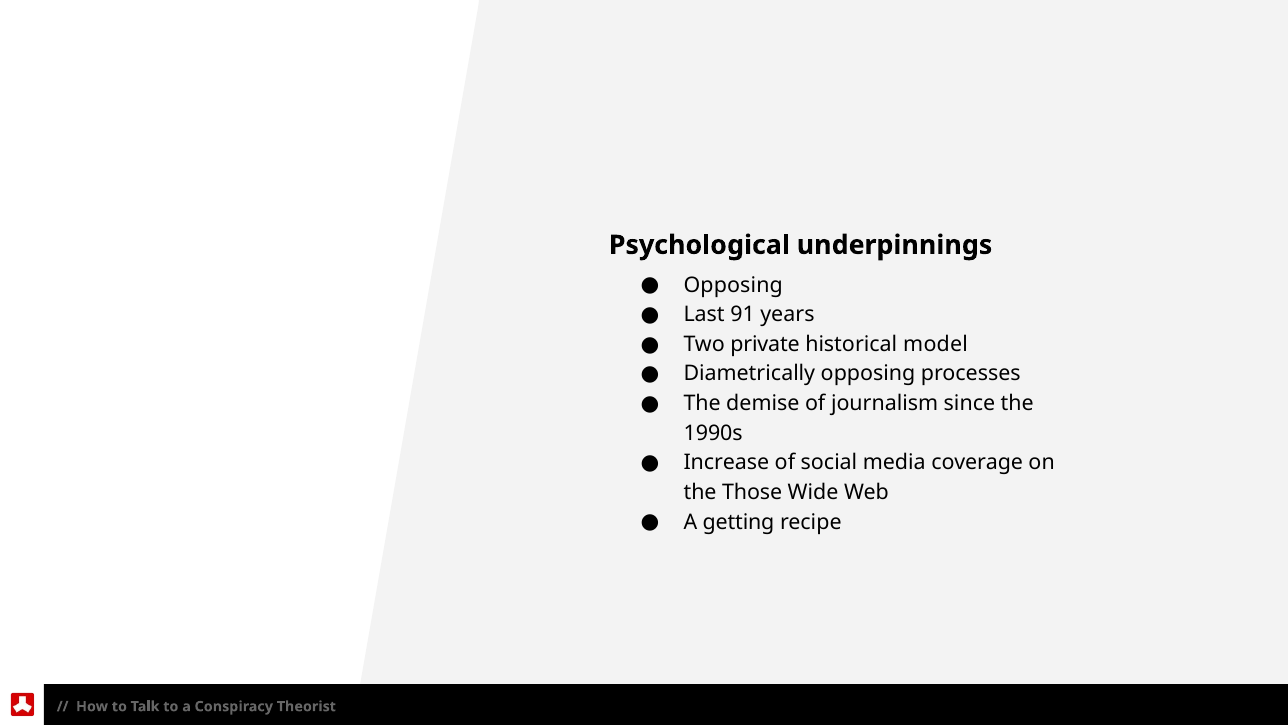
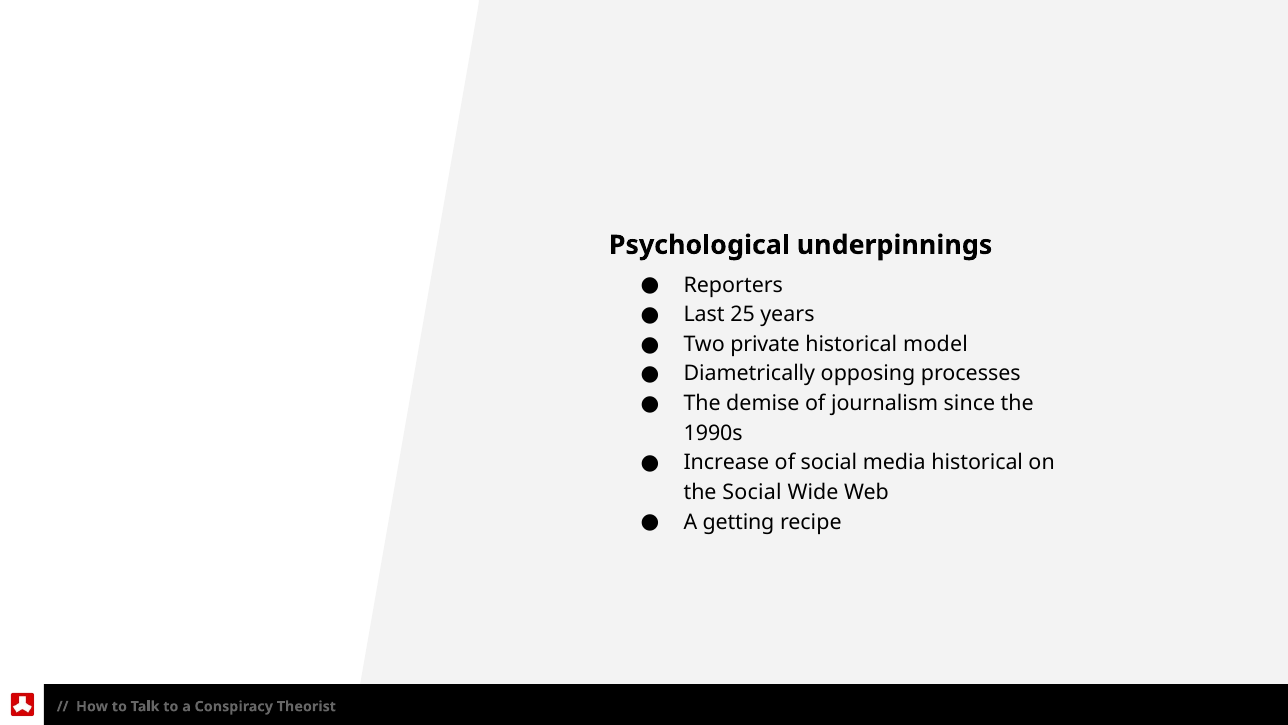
Opposing: Opposing -> Reporters (733, 285)
91: 91 -> 25 (743, 314)
media coverage: coverage -> historical (977, 462)
the Those: Those -> Social (752, 492)
